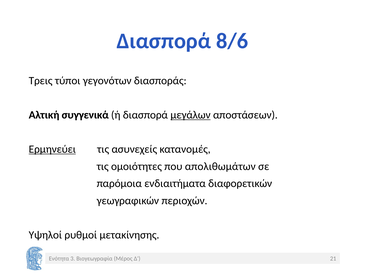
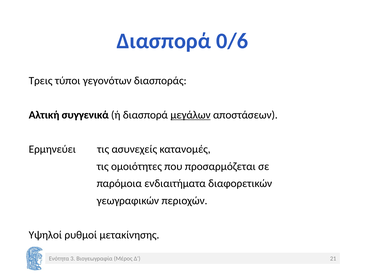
8/6: 8/6 -> 0/6 (232, 41)
Ερμηνεύει underline: present -> none (52, 149)
απολιθωμάτων: απολιθωμάτων -> προσαρμόζεται (220, 166)
